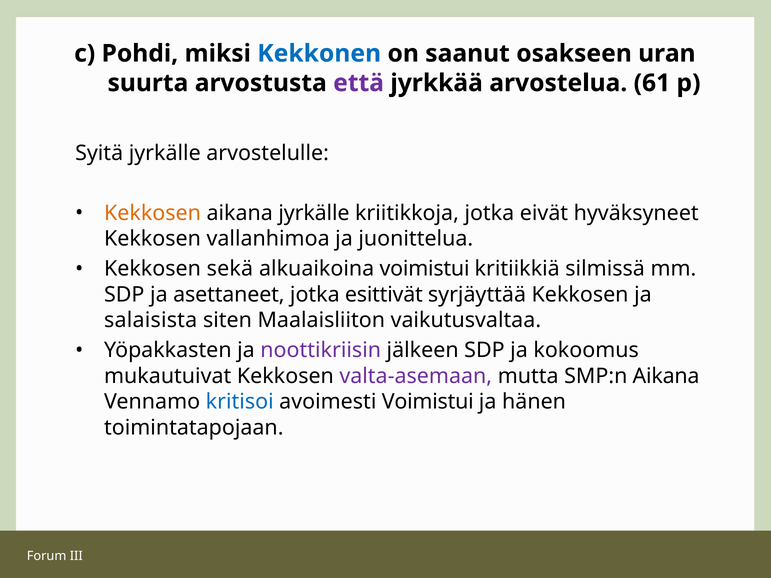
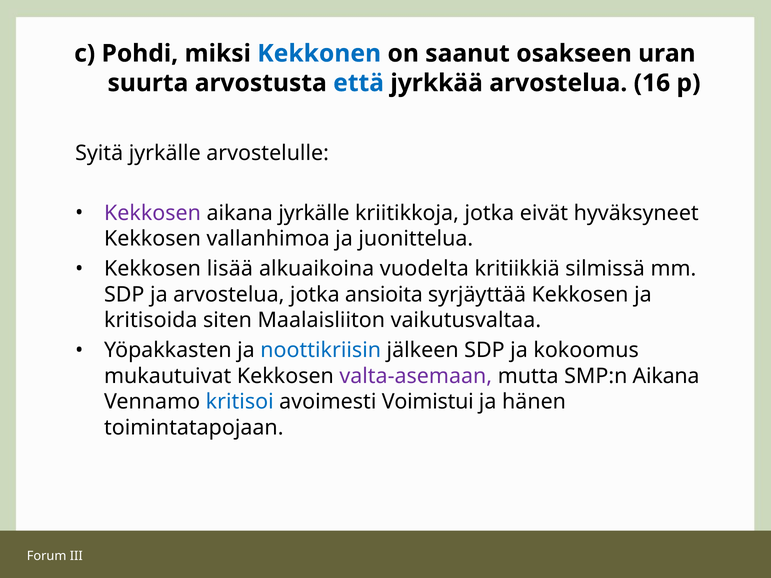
että colour: purple -> blue (359, 83)
61: 61 -> 16 (652, 83)
Kekkosen colour: orange -> purple (153, 213)
sekä: sekä -> lisää (230, 269)
alkuaikoina voimistui: voimistui -> vuodelta (424, 269)
ja asettaneet: asettaneet -> arvostelua (229, 295)
esittivät: esittivät -> ansioita (384, 295)
salaisista: salaisista -> kritisoida (151, 320)
noottikriisin colour: purple -> blue (321, 350)
